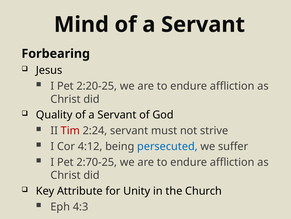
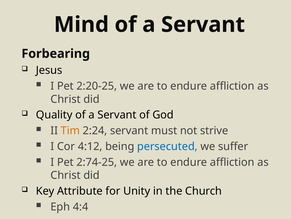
Tim colour: red -> orange (70, 130)
2:70-25: 2:70-25 -> 2:74-25 (97, 162)
4:3: 4:3 -> 4:4 (81, 206)
